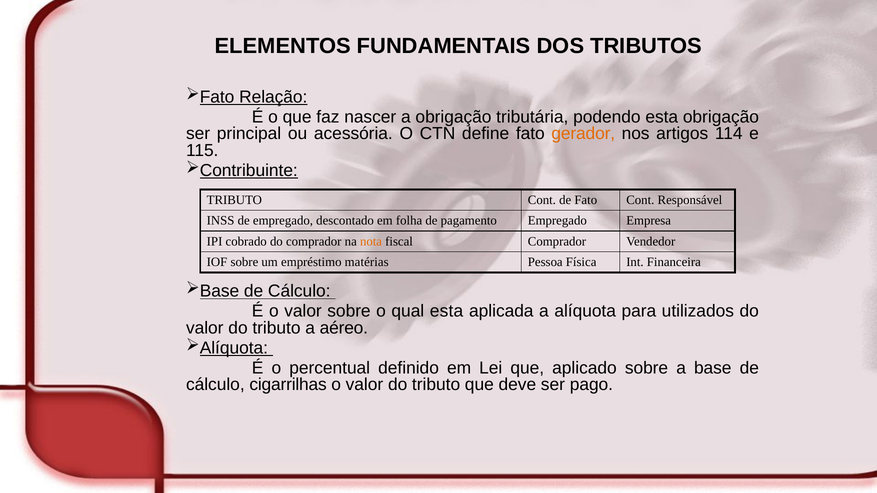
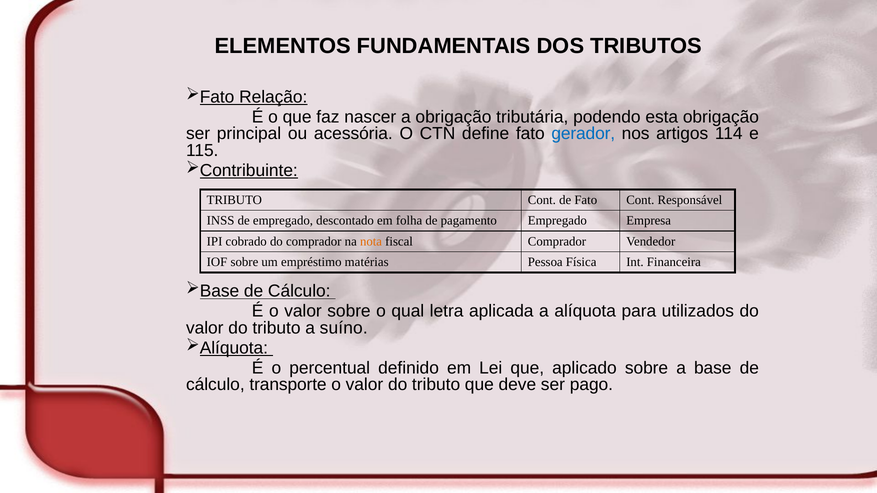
gerador colour: orange -> blue (583, 134)
qual esta: esta -> letra (447, 311)
aéreo: aéreo -> suíno (344, 328)
cigarrilhas: cigarrilhas -> transporte (288, 385)
